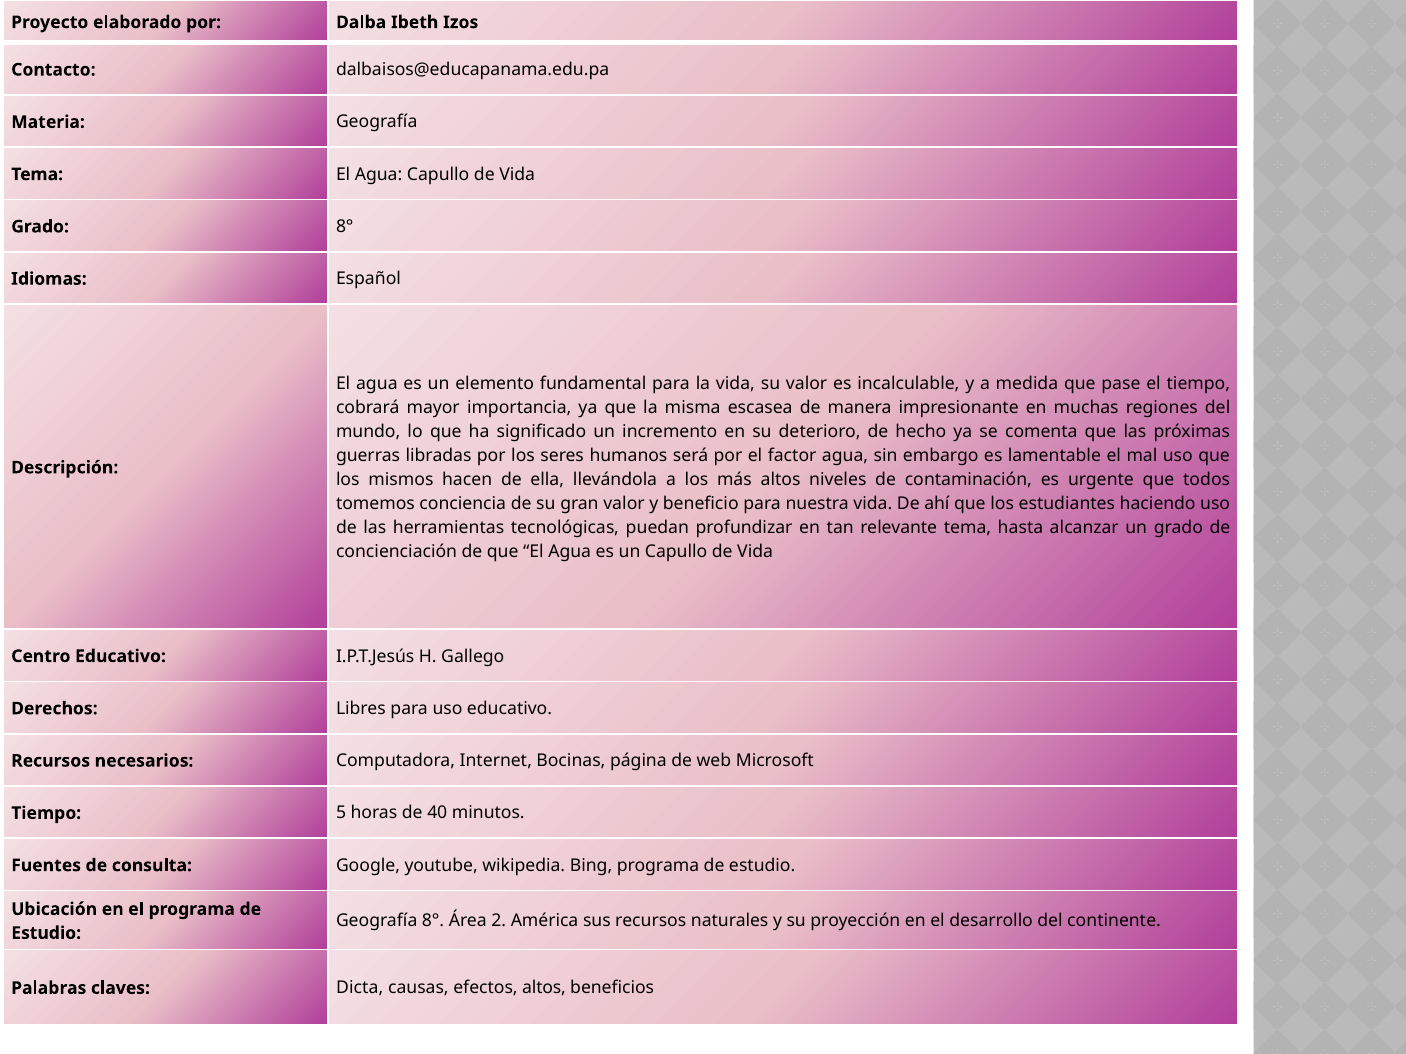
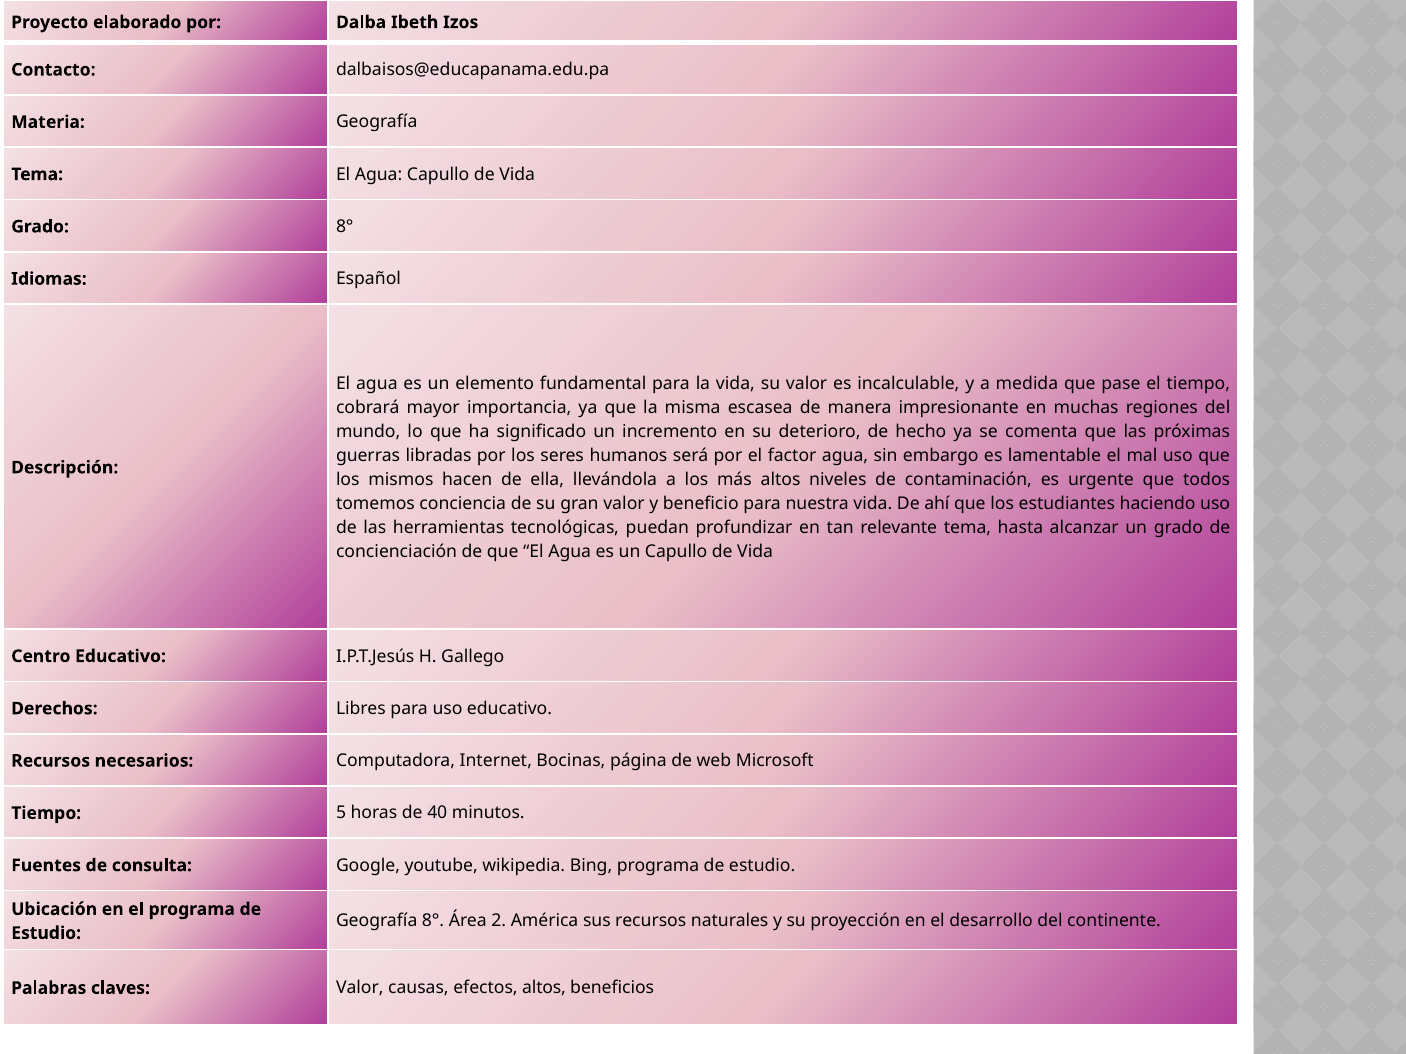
claves Dicta: Dicta -> Valor (360, 989)
